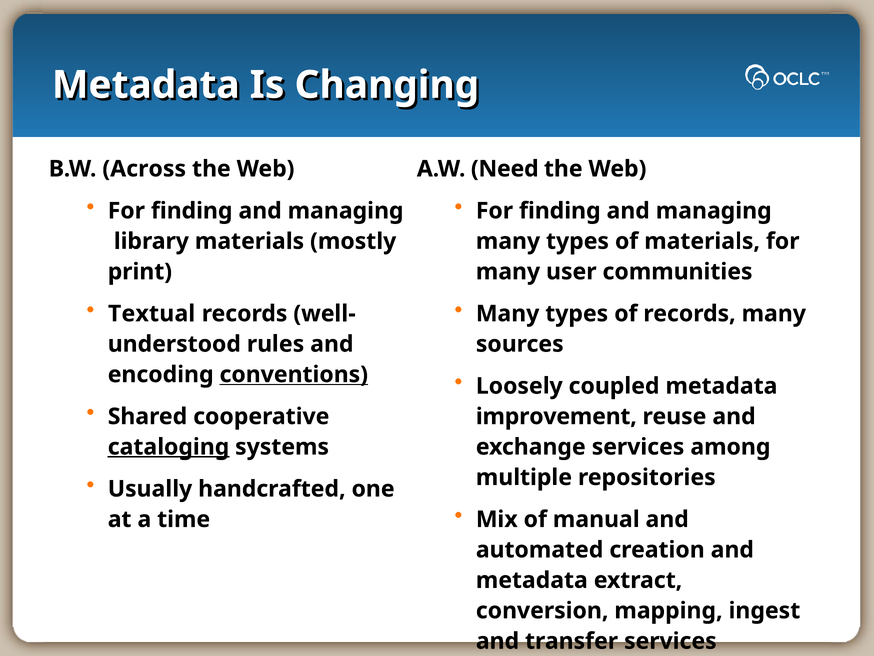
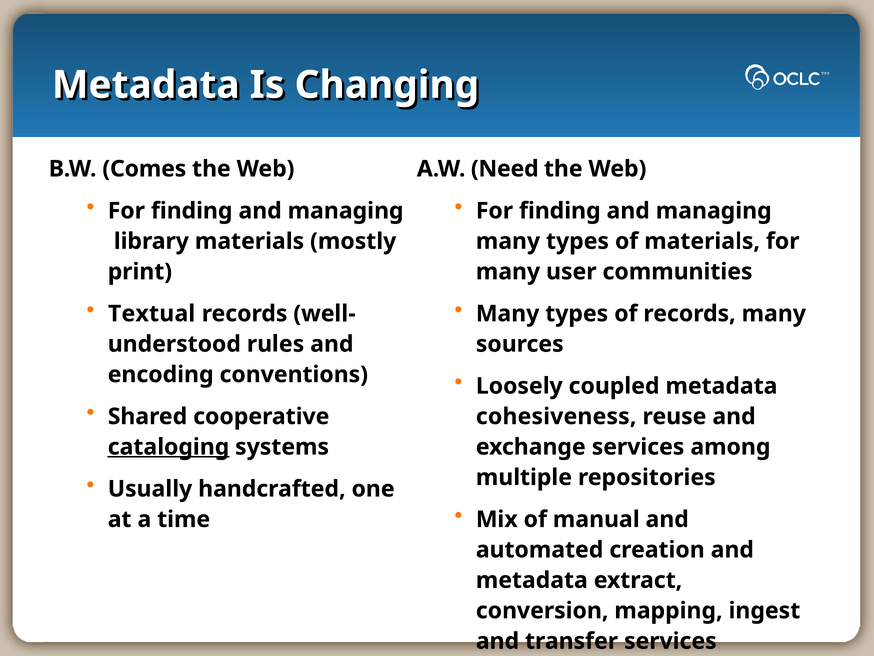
Across: Across -> Comes (144, 169)
conventions underline: present -> none (294, 374)
improvement: improvement -> cohesiveness (556, 416)
